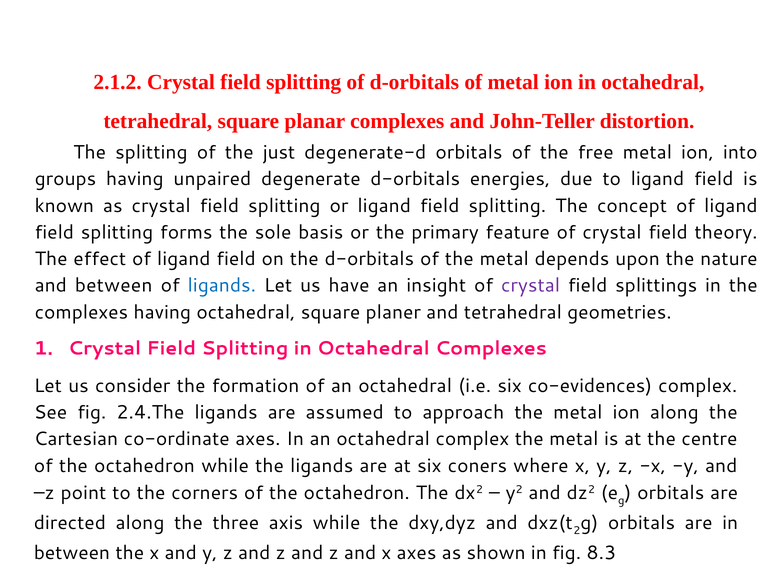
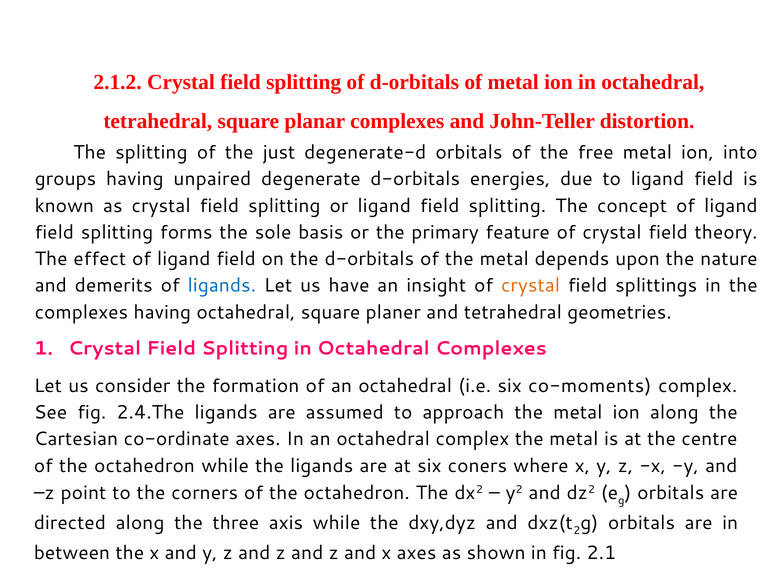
and between: between -> demerits (114, 285)
crystal colour: purple -> orange (531, 285)
co-evidences: co-evidences -> co-moments (590, 385)
8.3: 8.3 -> 2.1 (601, 552)
